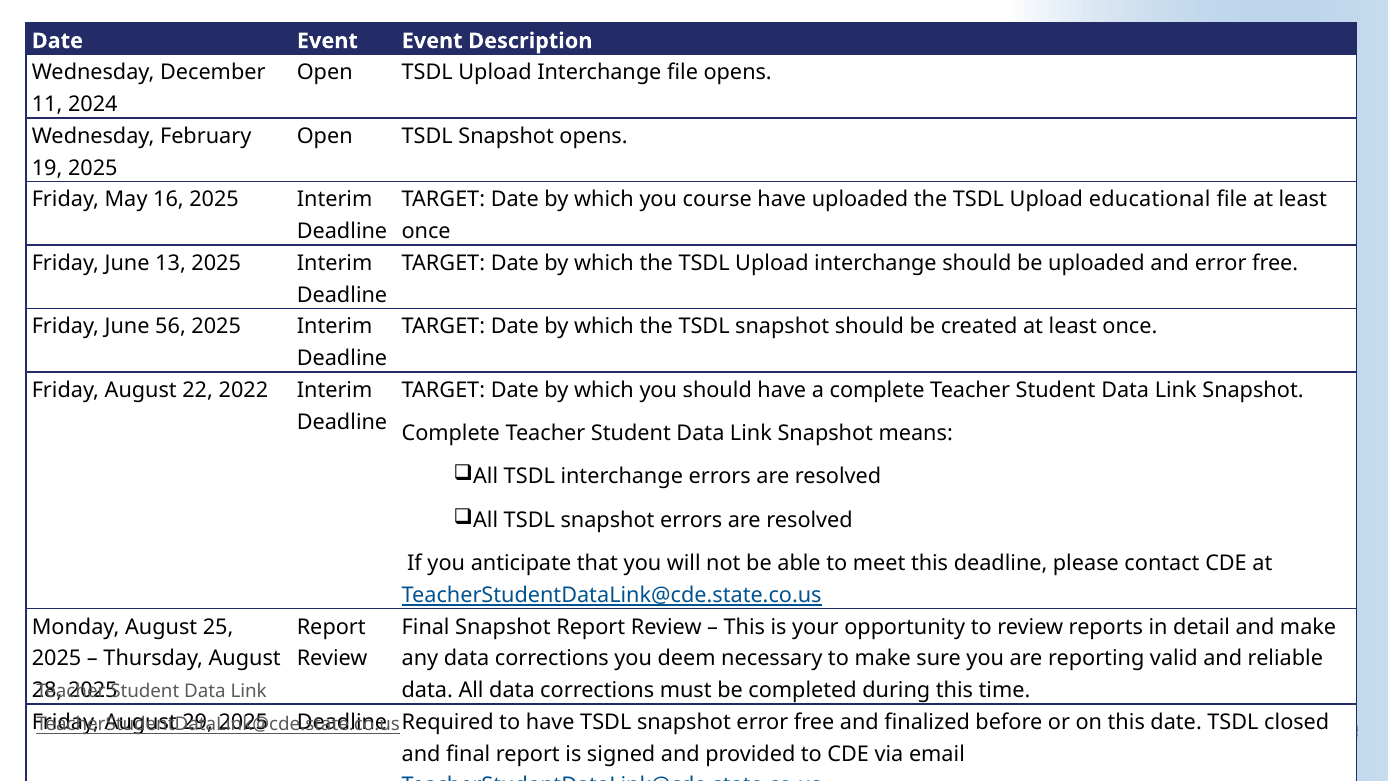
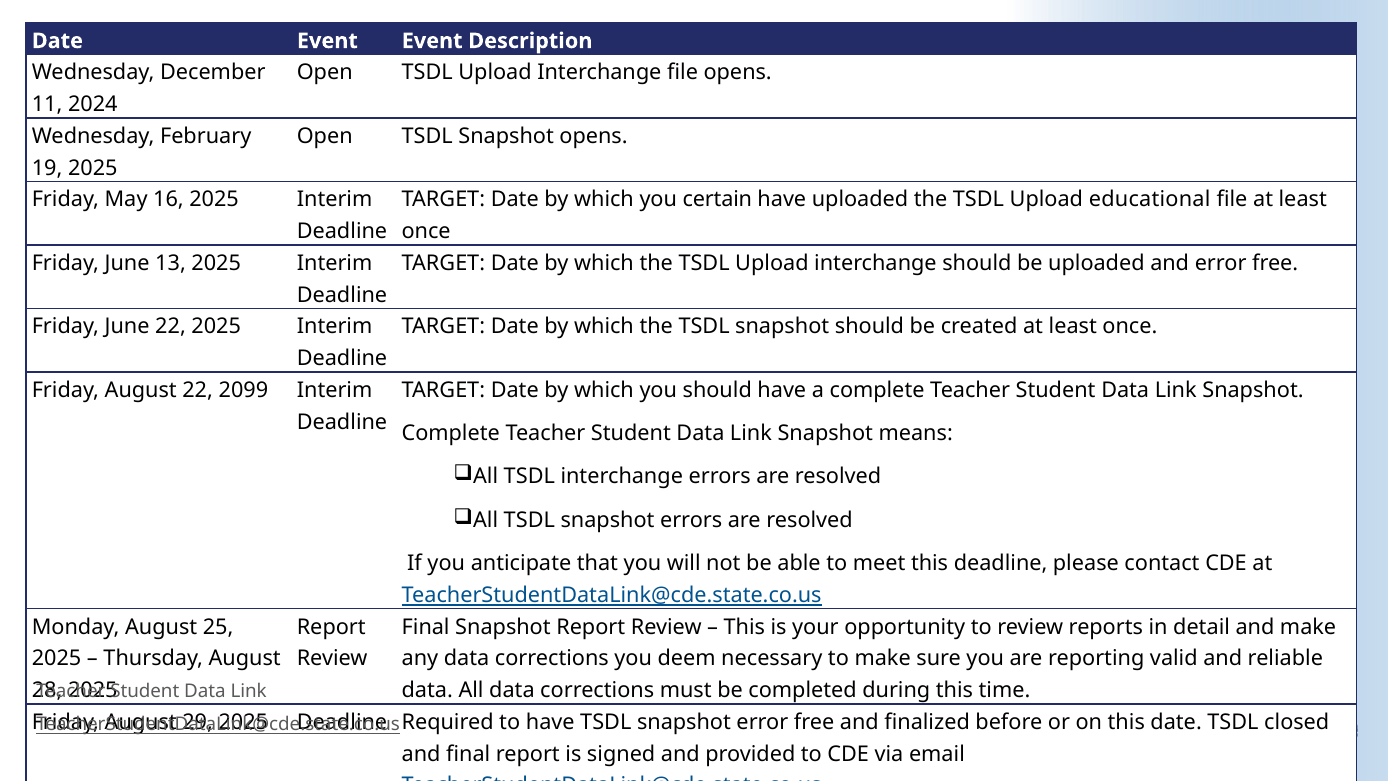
course: course -> certain (717, 200)
June 56: 56 -> 22 (171, 327)
2022: 2022 -> 2099 (243, 390)
